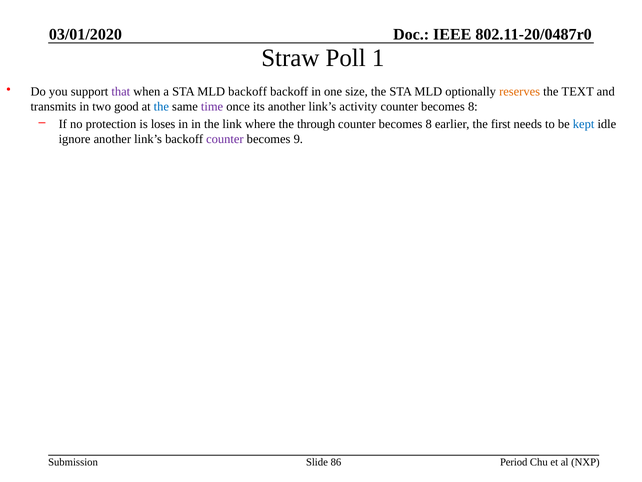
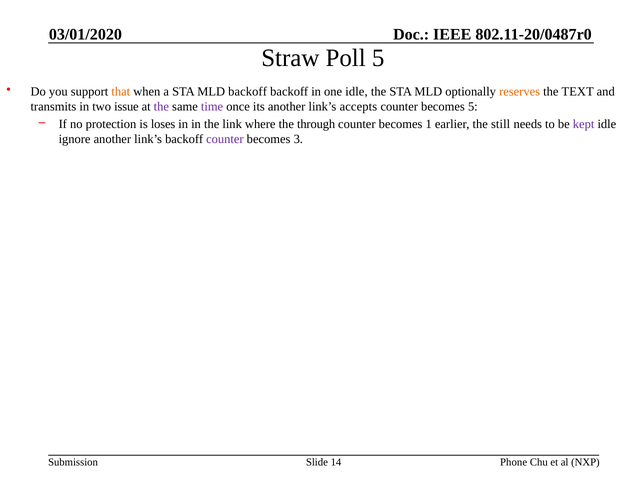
Poll 1: 1 -> 5 (378, 58)
that colour: purple -> orange (121, 91)
one size: size -> idle (356, 91)
good: good -> issue (126, 106)
the colour: blue -> purple (161, 106)
activity: activity -> accepts (358, 106)
8: 8 -> 5 (473, 106)
8: 8 -> 1 (429, 124)
first: first -> still (501, 124)
kept colour: blue -> purple (584, 124)
9: 9 -> 3 (298, 139)
86: 86 -> 14 (336, 462)
Period: Period -> Phone (514, 462)
